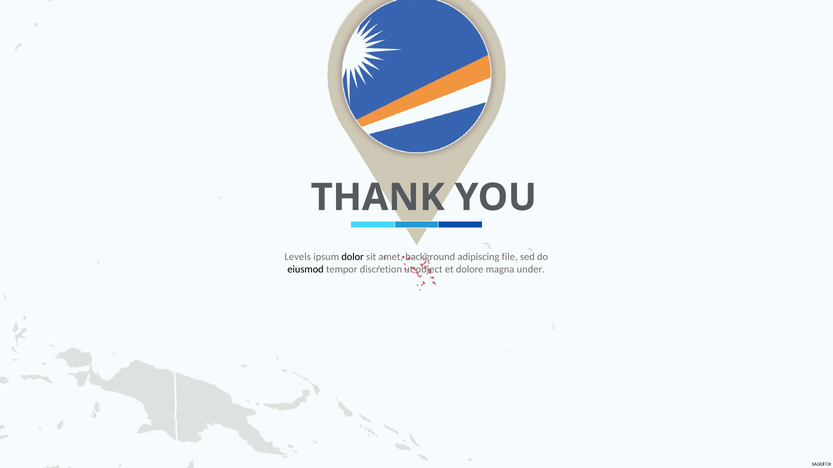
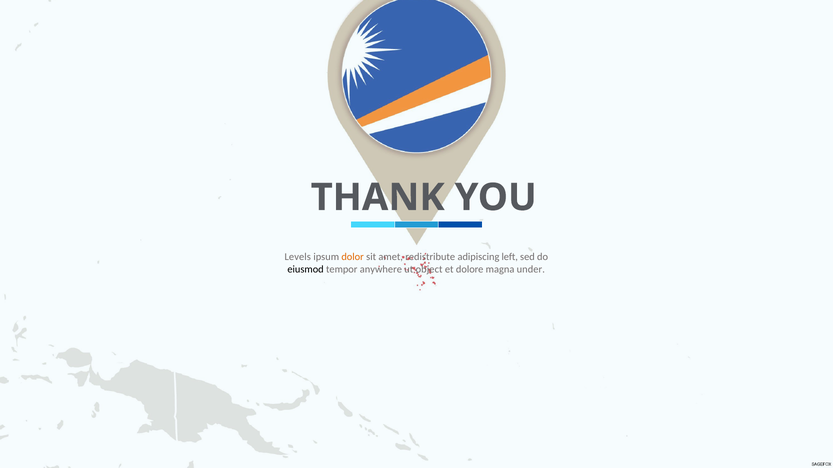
dolor colour: black -> orange (353, 257)
background: background -> redistribute (430, 257)
file: file -> left (510, 257)
discretion: discretion -> anywhere (381, 270)
